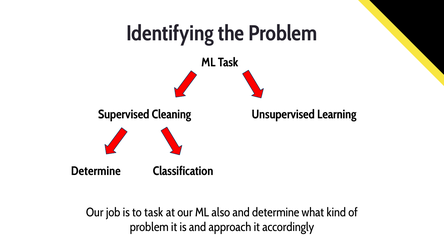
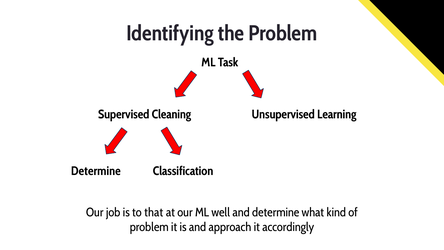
to task: task -> that (154, 212)
also: also -> well (221, 212)
